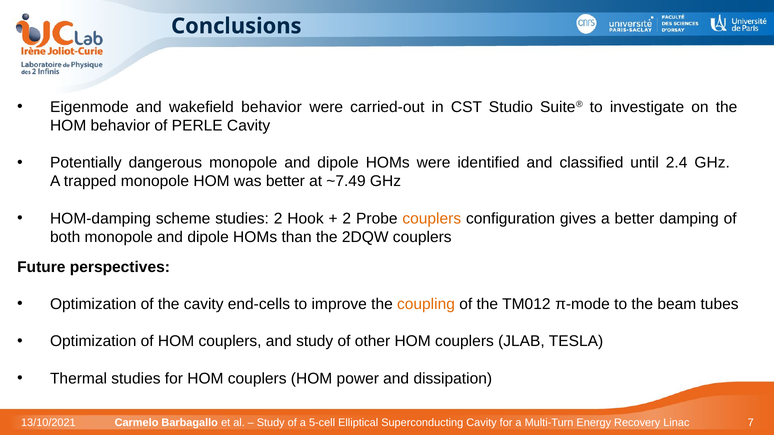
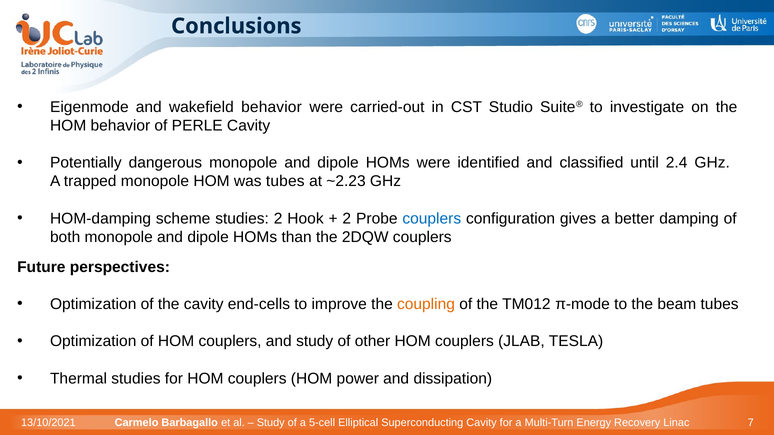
was better: better -> tubes (285, 182)
~7.49: ~7.49 -> ~2.23 (346, 182)
couplers colour: orange -> blue (432, 219)
